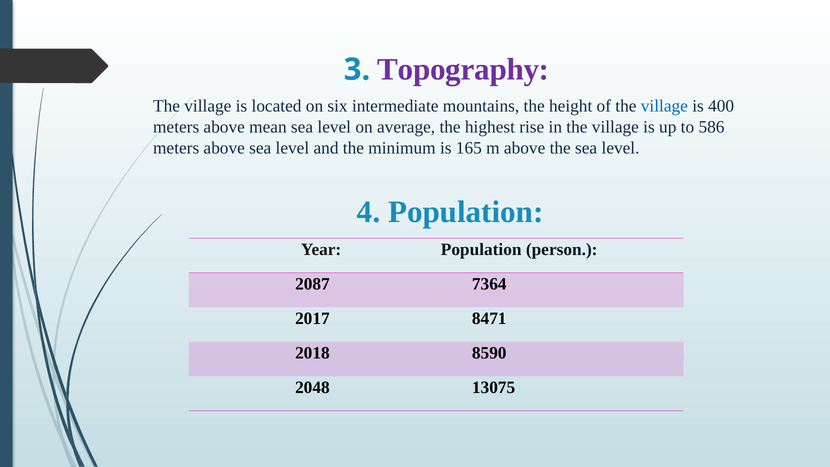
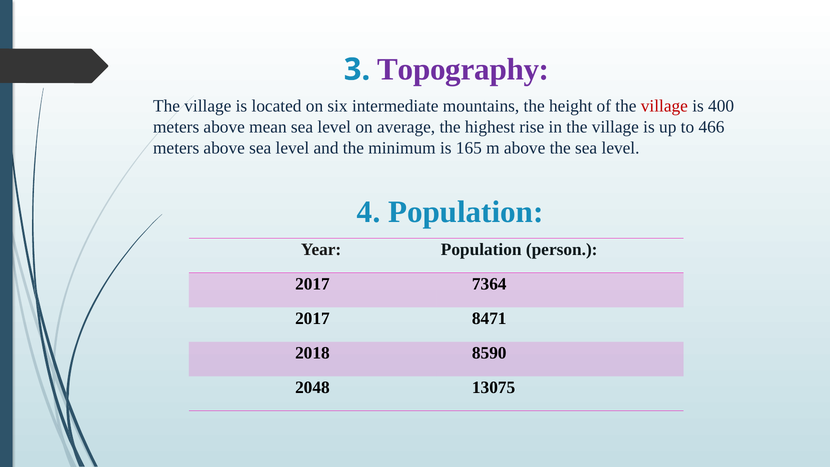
village colour: blue -> red (664, 106)
586: 586 -> 466 (712, 127)
2087: 2087 -> 2017 (312, 284)
